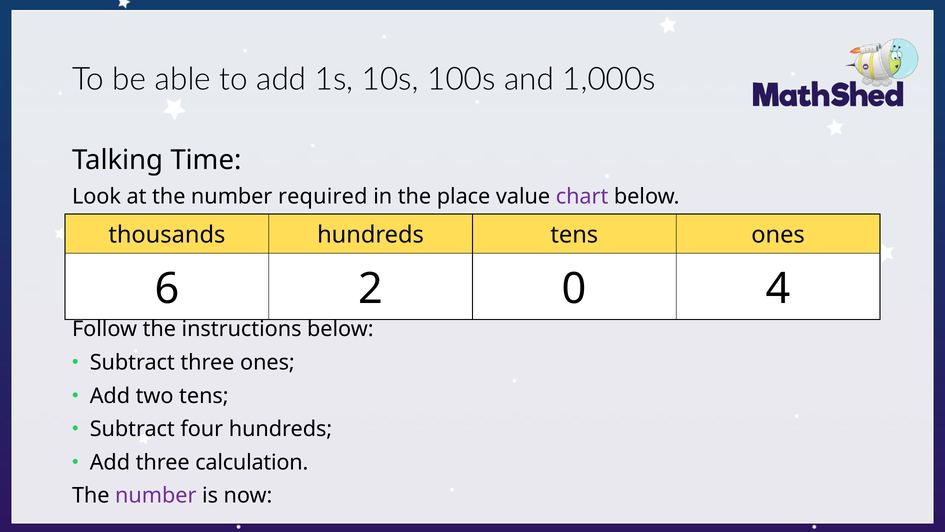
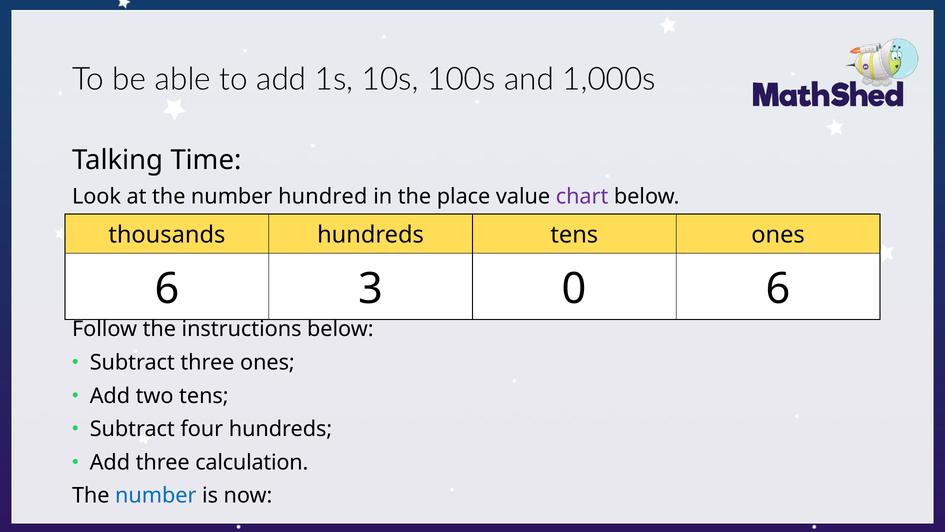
required: required -> hundred (323, 196)
2: 2 -> 3 (371, 289)
0 4: 4 -> 6 (778, 289)
number colour: purple -> blue (156, 495)
